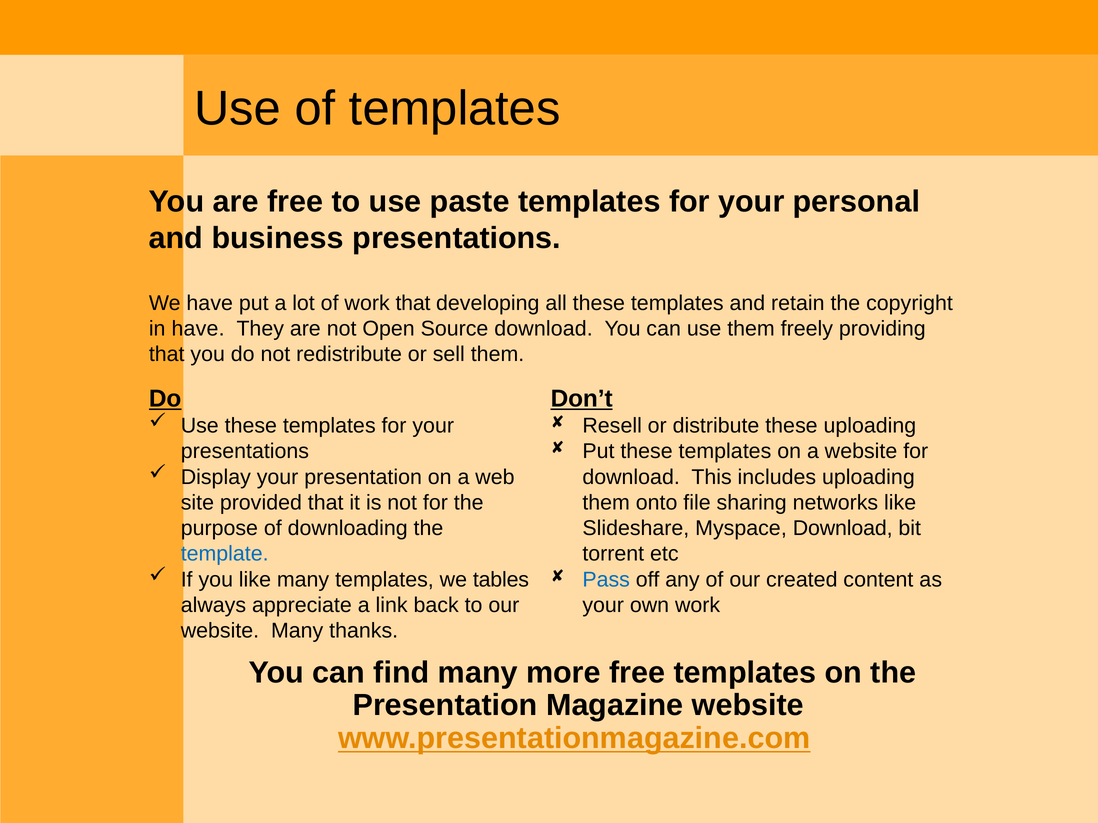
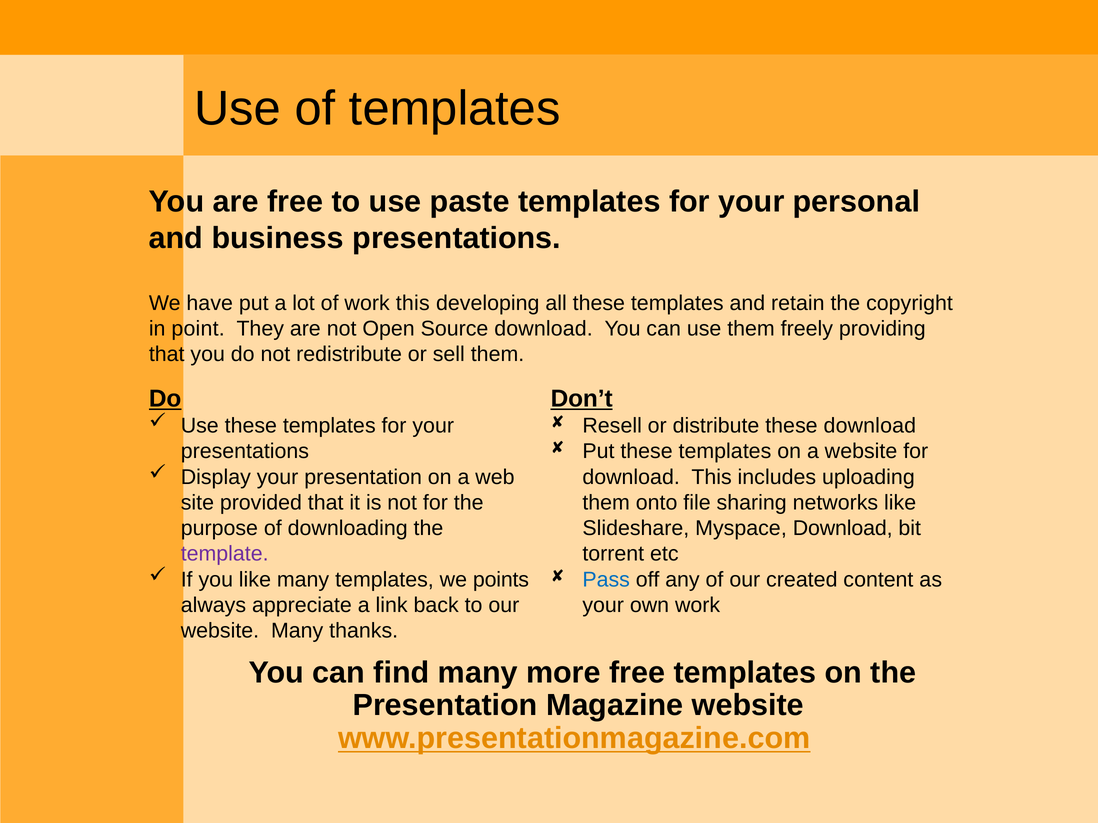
work that: that -> this (413, 303)
in have: have -> point (198, 329)
these uploading: uploading -> download (870, 426)
template colour: blue -> purple (225, 554)
tables: tables -> points (501, 580)
